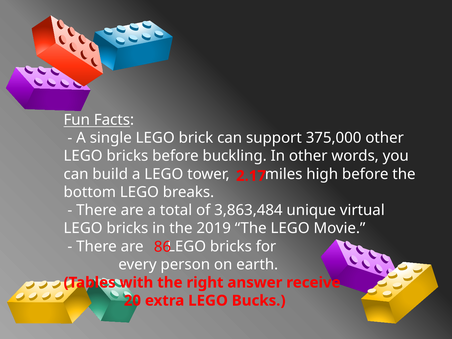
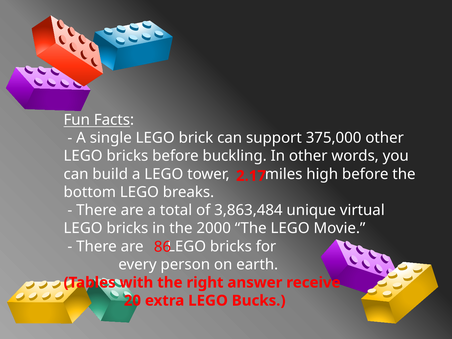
2019: 2019 -> 2000 (214, 228)
